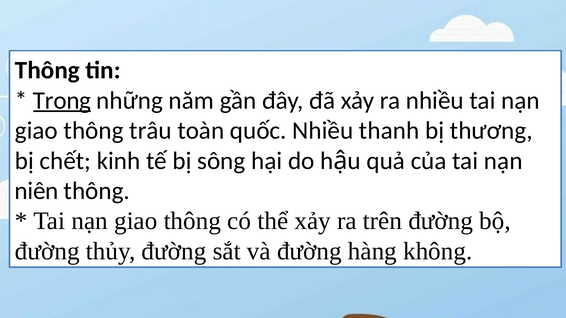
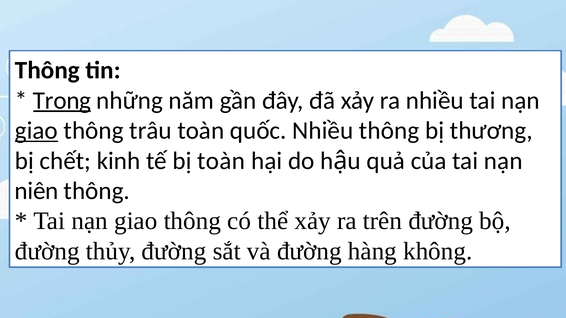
giao underline: none -> present (36, 131)
Nhiều thanh: thanh -> thông (389, 131)
bị sông: sông -> toàn (221, 161)
